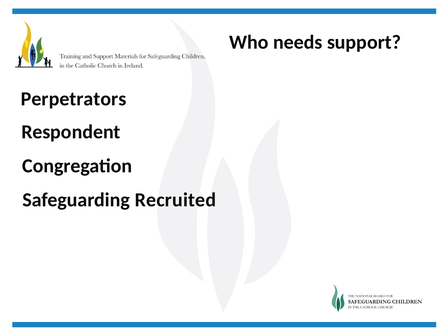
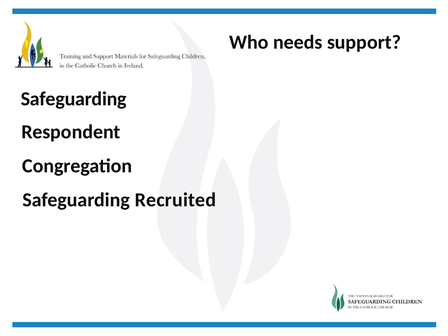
Perpetrators: Perpetrators -> Safeguarding (74, 99)
